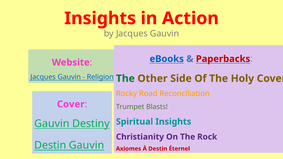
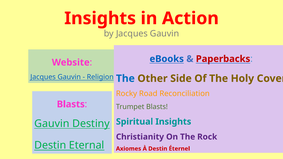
The colour: green -> blue (125, 79)
Cover: Cover -> Blasts (71, 104)
Destin Gauvin: Gauvin -> Eternal (87, 145)
